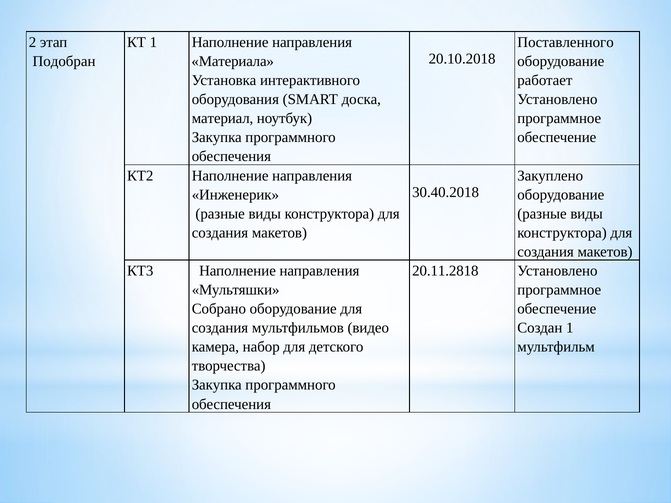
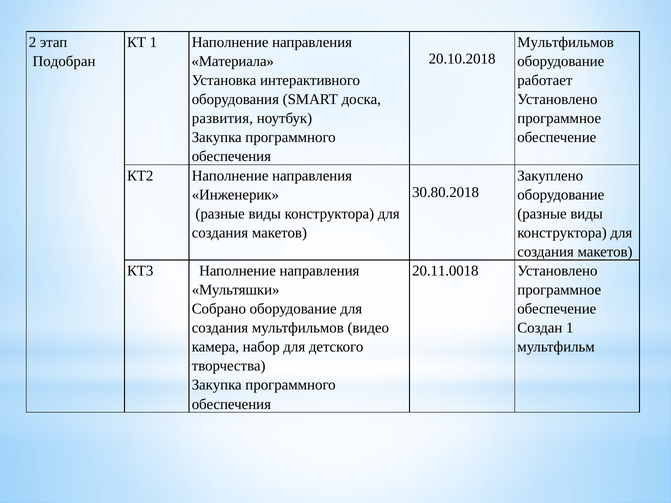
Поставленного: Поставленного -> Мультфильмов (566, 42)
материал: материал -> развития (222, 119)
30.40.2018: 30.40.2018 -> 30.80.2018 (446, 192)
20.11.2818: 20.11.2818 -> 20.11.0018 (445, 271)
